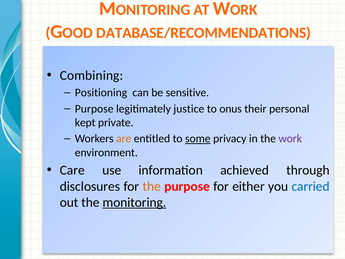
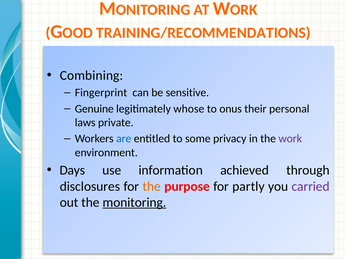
DATABASE/RECOMMENDATIONS: DATABASE/RECOMMENDATIONS -> TRAINING/RECOMMENDATIONS (203, 33)
Positioning: Positioning -> Fingerprint (101, 93)
Purpose: Purpose -> Genuine (94, 109)
justice: justice -> whose (189, 109)
kept: kept -> laws (85, 122)
are colour: orange -> blue (124, 139)
some underline: present -> none (198, 139)
Care: Care -> Days (72, 170)
either: either -> partly (248, 186)
carried colour: blue -> purple (311, 186)
